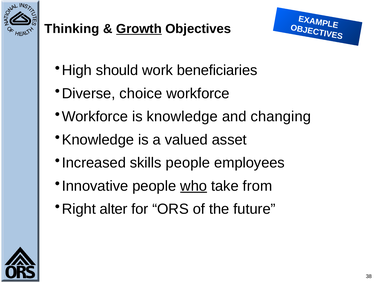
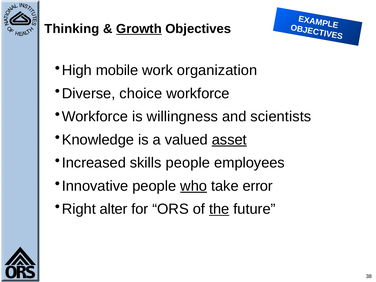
should: should -> mobile (117, 70)
beneficiaries: beneficiaries -> organization (217, 70)
is knowledge: knowledge -> willingness (182, 117)
changing: changing -> scientists (281, 117)
asset underline: none -> present (229, 140)
from: from -> error (258, 186)
the underline: none -> present (219, 209)
